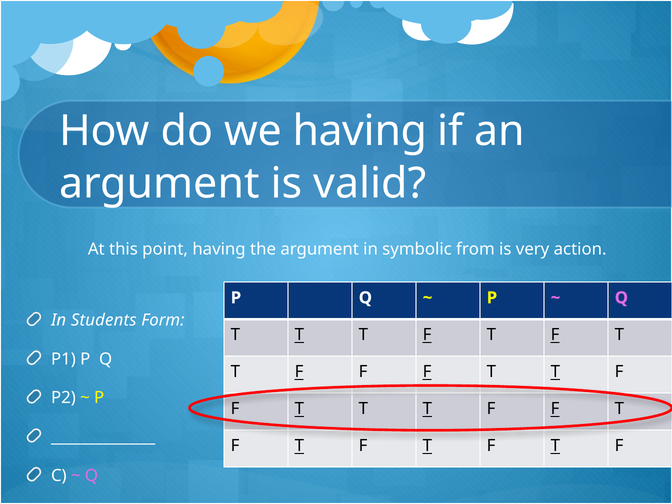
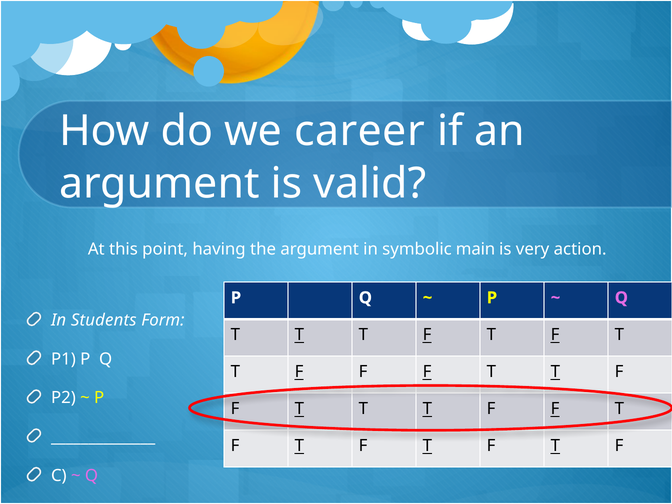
we having: having -> career (359, 131)
from: from -> main (476, 249)
